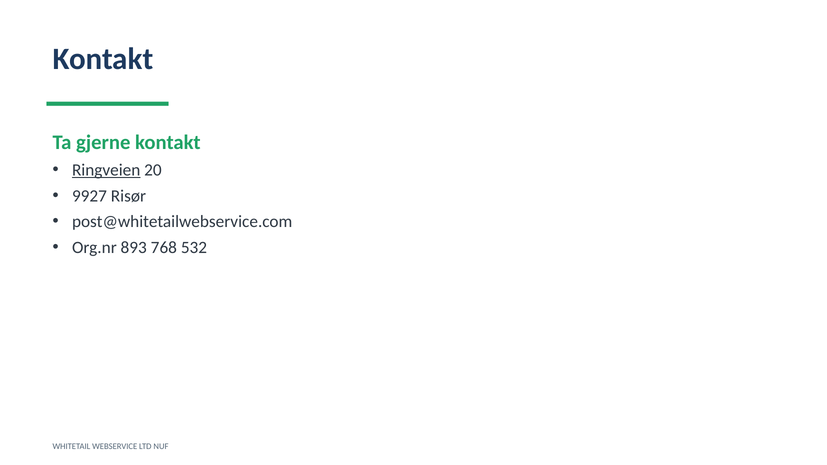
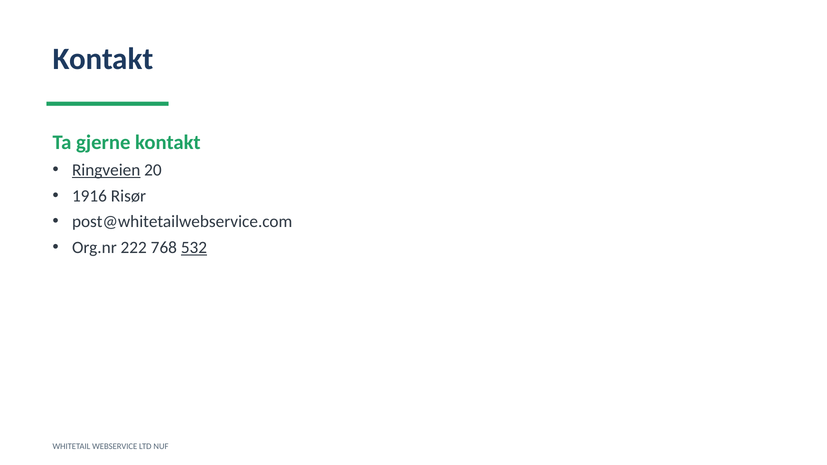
9927: 9927 -> 1916 (89, 196)
893: 893 -> 222 (134, 248)
532 underline: none -> present (194, 248)
